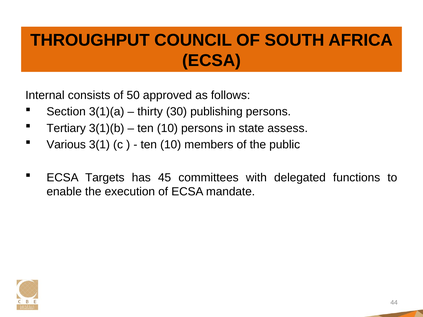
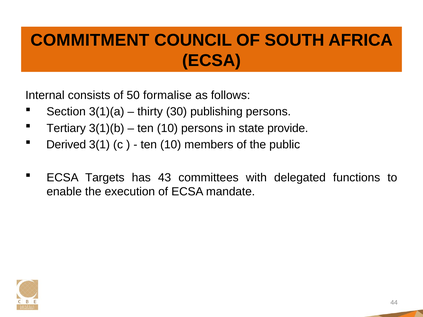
THROUGHPUT: THROUGHPUT -> COMMITMENT (90, 40)
approved: approved -> formalise (167, 95)
assess: assess -> provide (288, 128)
Various: Various -> Derived (66, 145)
45: 45 -> 43 (165, 178)
